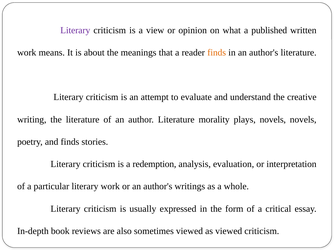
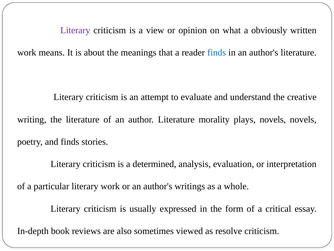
published: published -> obviously (269, 30)
finds colour: orange -> blue (217, 52)
redemption: redemption -> determined (154, 164)
as viewed: viewed -> resolve (229, 231)
